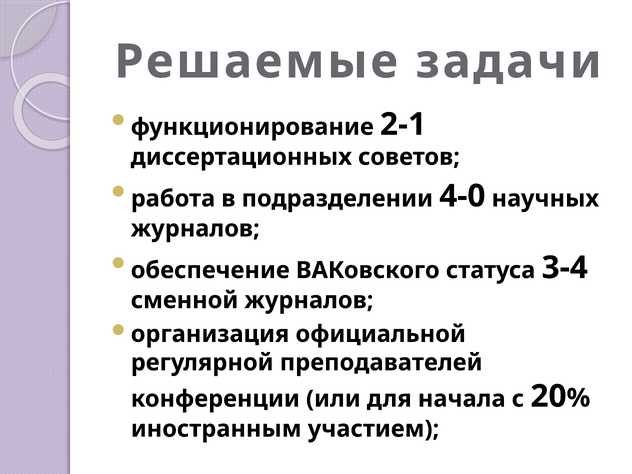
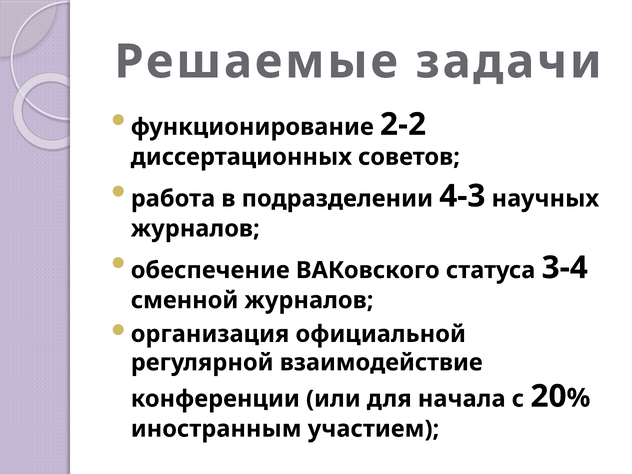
2-1: 2-1 -> 2-2 (403, 124)
4-0: 4-0 -> 4-3 (462, 196)
преподавателей: преподавателей -> взаимодействие (381, 363)
